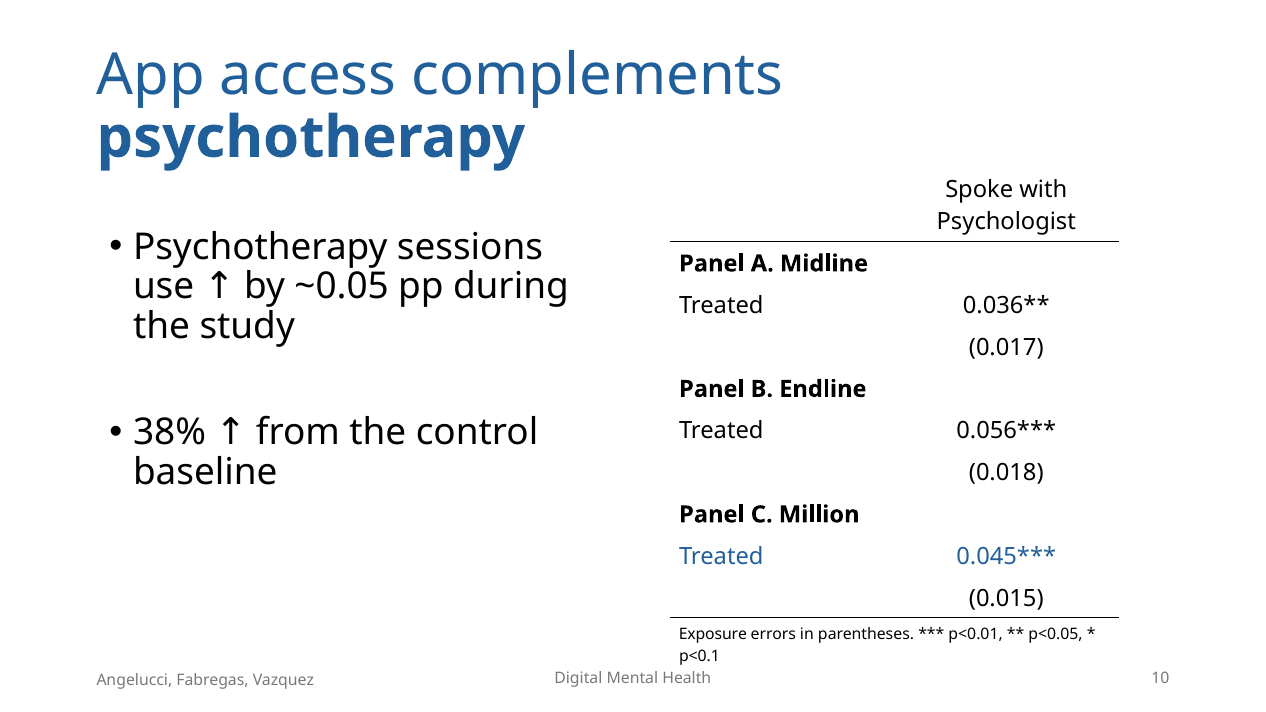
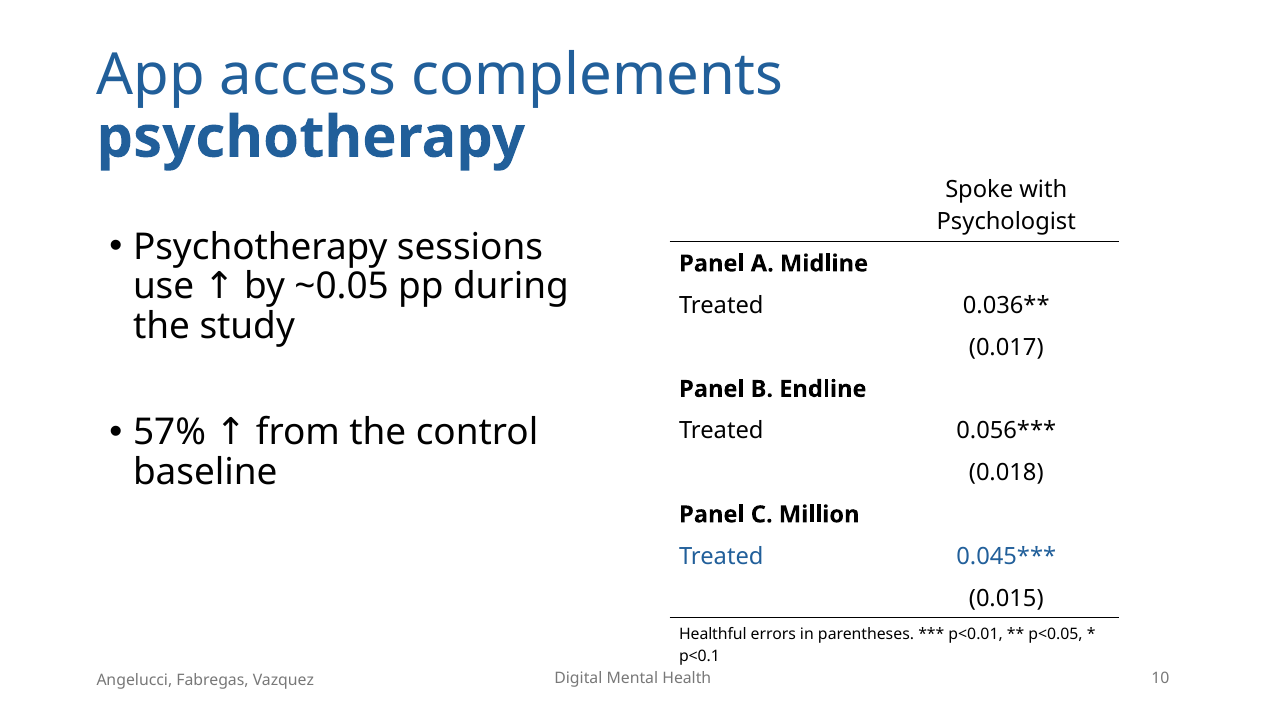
38%: 38% -> 57% (170, 433)
Exposure: Exposure -> Healthful (713, 634)
